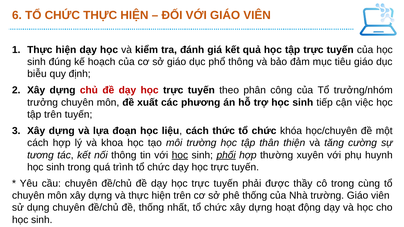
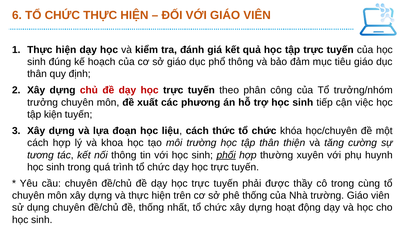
biễu: biễu -> thân (37, 74)
tập trên: trên -> kiện (53, 115)
học underline: present -> none (180, 155)
